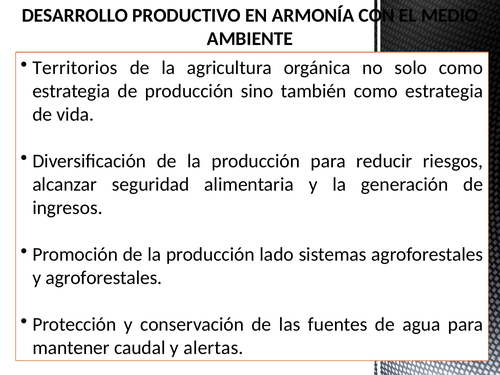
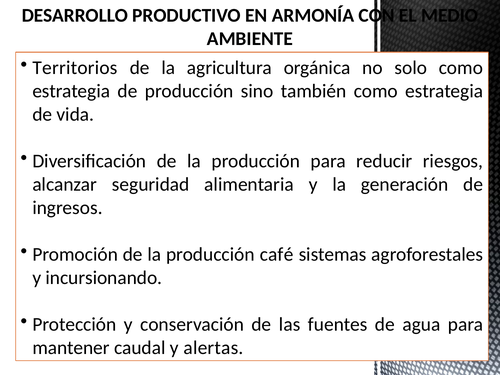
lado: lado -> café (277, 255)
y agroforestales: agroforestales -> incursionando (104, 278)
